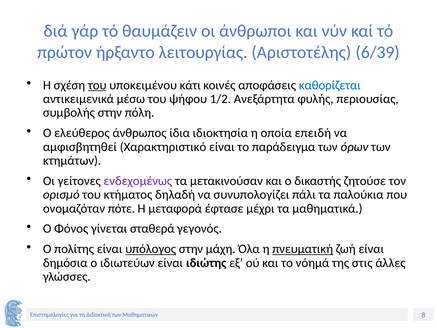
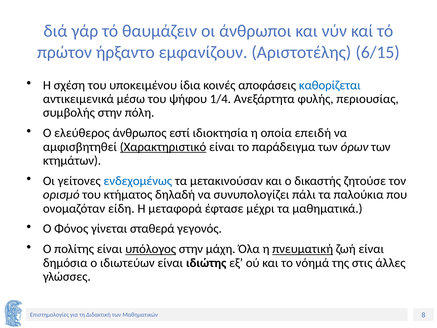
λειτουργίας: λειτουργίας -> εμφανίζουν (203, 52)
6/39: 6/39 -> 6/15 (378, 52)
του underline: present -> none (97, 85)
κάτι: κάτι -> ίδια (190, 85)
1/2: 1/2 -> 1/4 (220, 99)
ίδια: ίδια -> εστί (180, 133)
Χαρακτηριστικό underline: none -> present (163, 147)
ενδεχομένως colour: purple -> blue (138, 181)
πότε: πότε -> είδη (121, 208)
